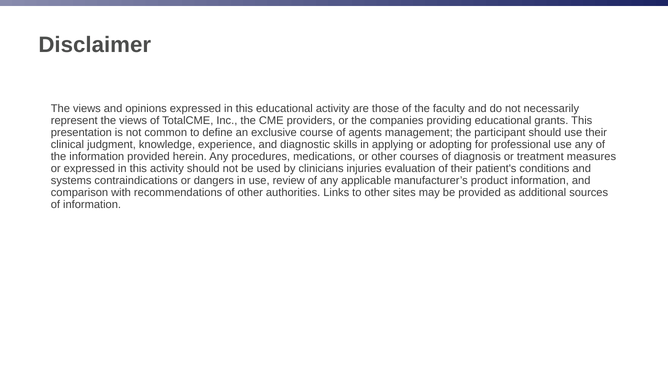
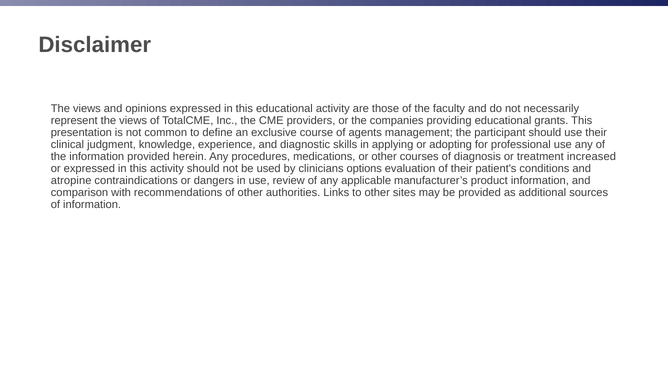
measures: measures -> increased (591, 156)
injuries: injuries -> options (364, 168)
systems: systems -> atropine (71, 180)
